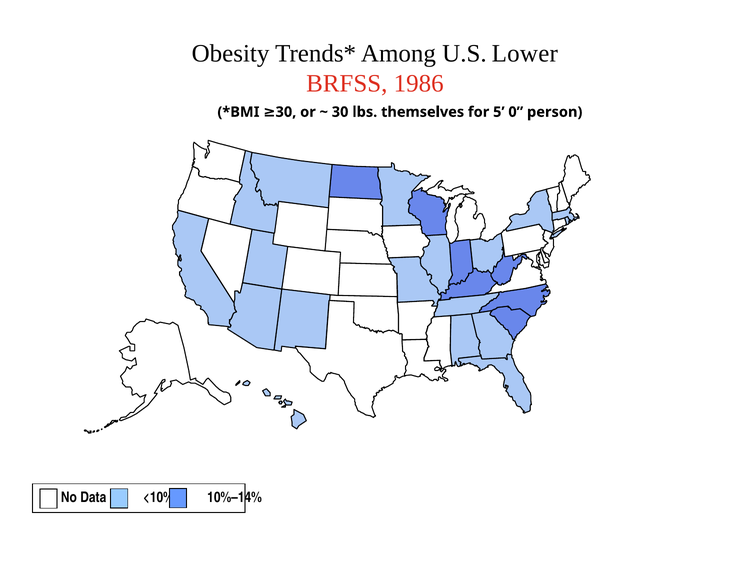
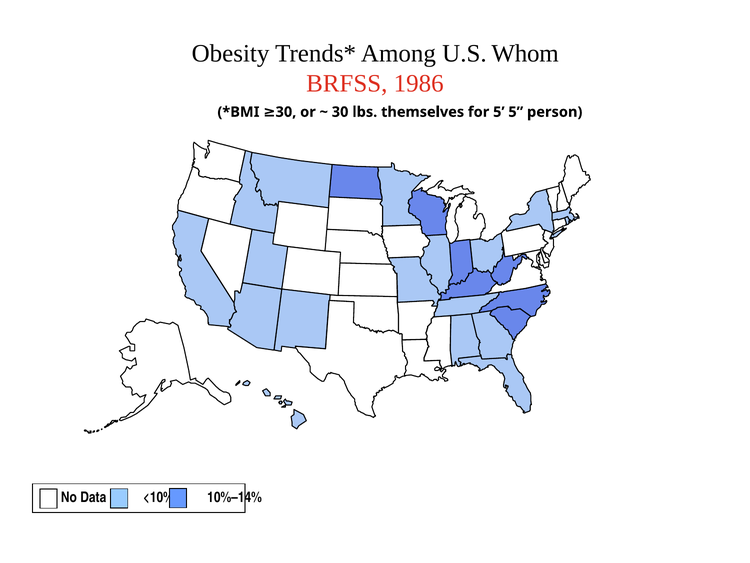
Lower: Lower -> Whom (525, 54)
5 0: 0 -> 5 (516, 112)
